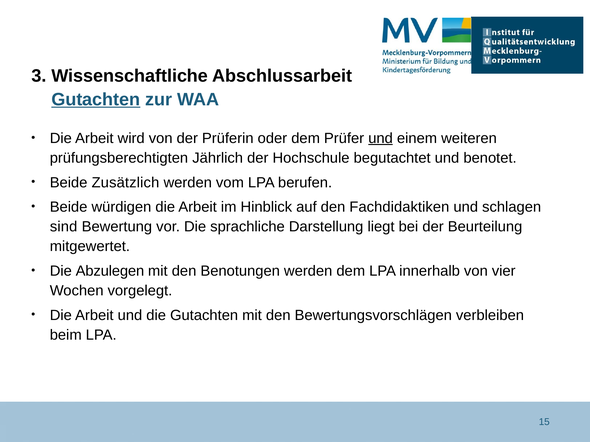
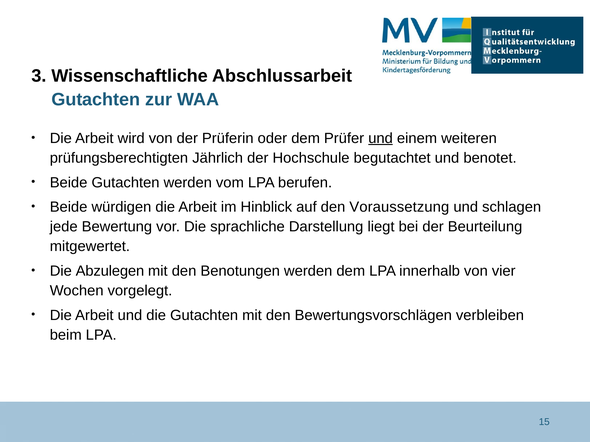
Gutachten underline: present -> none (96, 100)
Beide Zusätzlich: Zusätzlich -> Gutachten (126, 183)
Fachdidaktiken: Fachdidaktiken -> Voraussetzung (399, 207)
sind: sind -> jede (64, 227)
